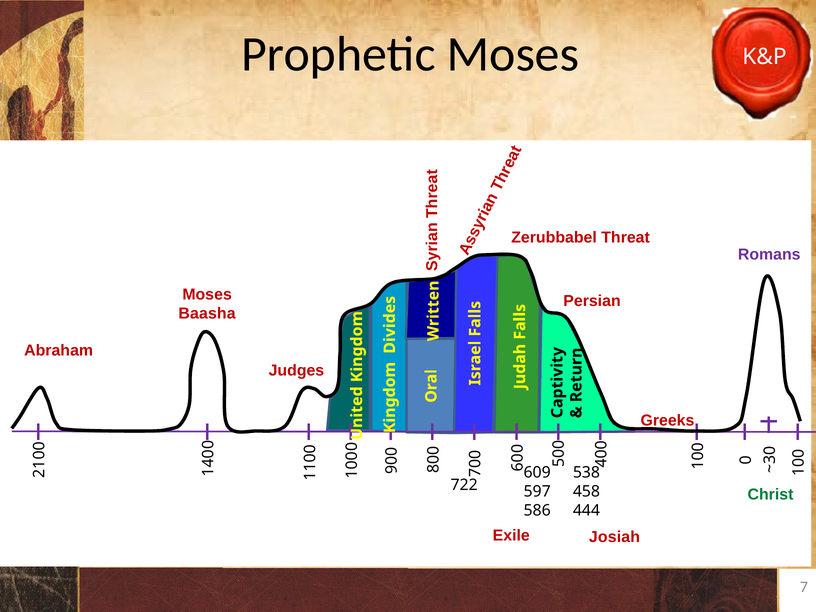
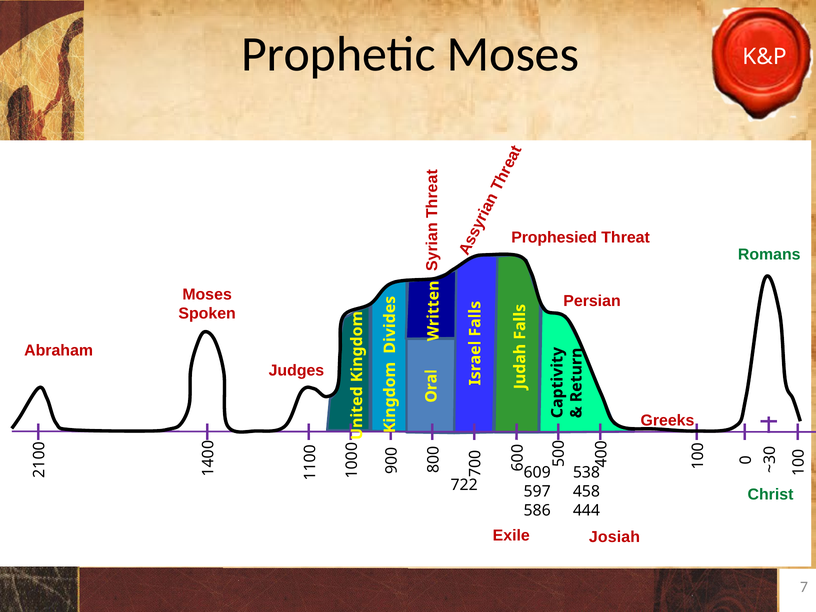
Zerubbabel: Zerubbabel -> Prophesied (554, 237)
Romans colour: purple -> green (769, 255)
Baasha: Baasha -> Spoken (207, 313)
